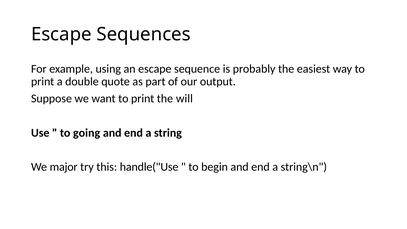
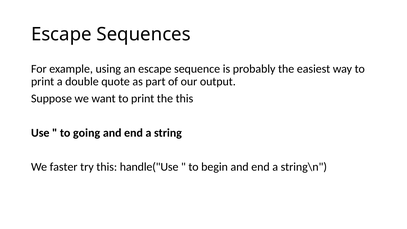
the will: will -> this (184, 99)
major: major -> faster (64, 167)
